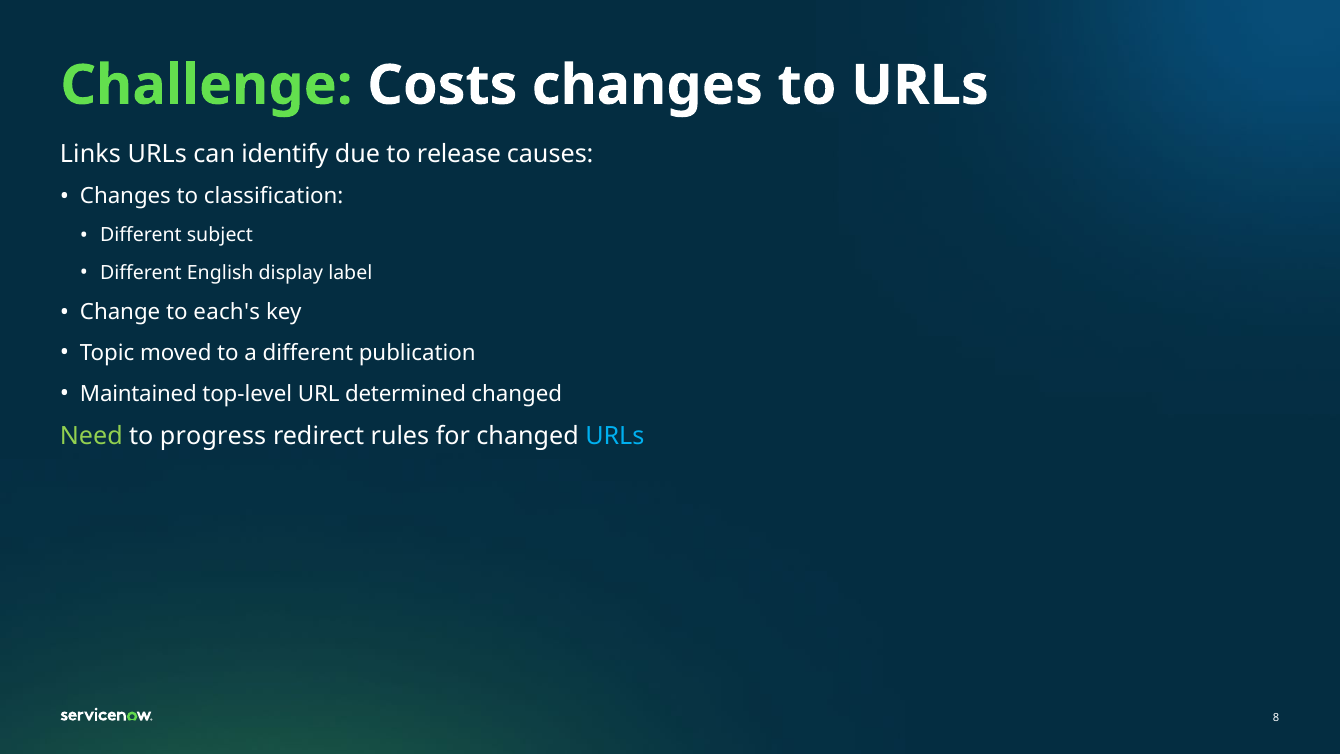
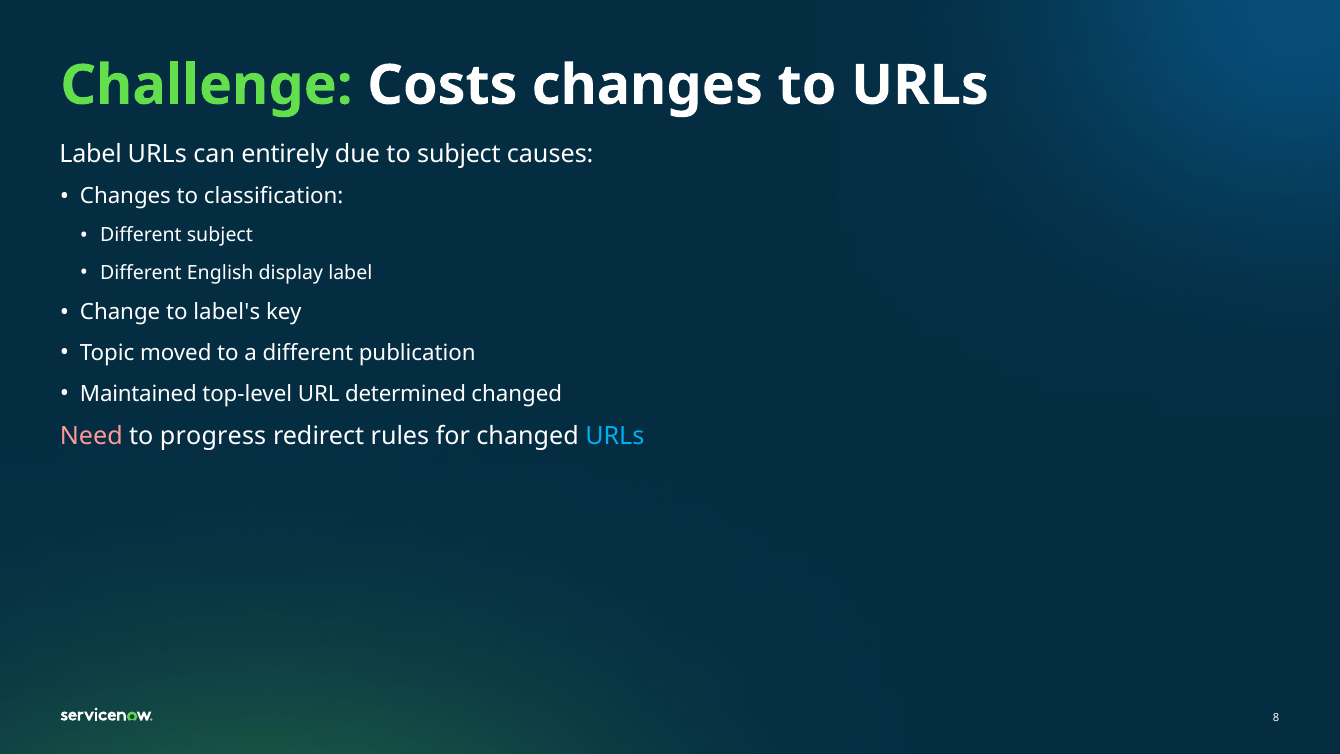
Links: Links -> Label (91, 154)
identify: identify -> entirely (285, 154)
to release: release -> subject (459, 154)
each's: each's -> label's (227, 312)
Need colour: light green -> pink (91, 436)
